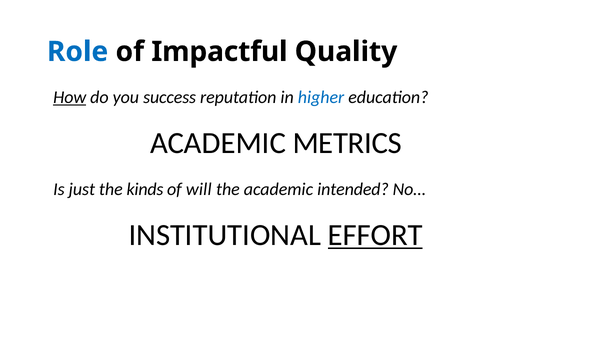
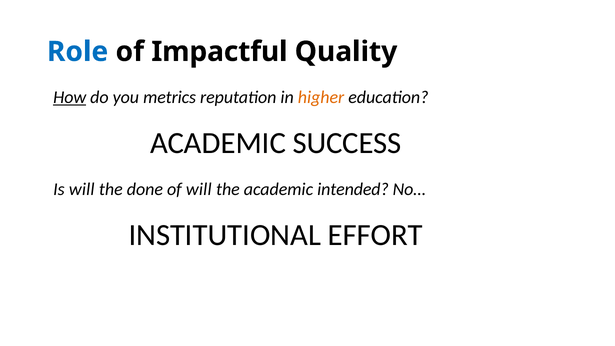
success: success -> metrics (170, 97)
higher colour: blue -> orange (321, 97)
METRICS: METRICS -> SUCCESS (347, 143)
Is just: just -> will (82, 189)
kinds: kinds -> done (145, 189)
EFFORT underline: present -> none (375, 235)
